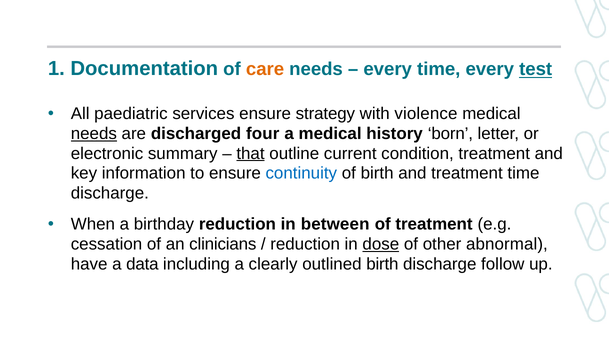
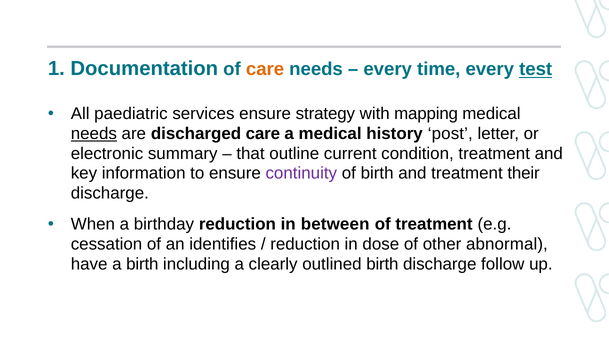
violence: violence -> mapping (426, 114)
discharged four: four -> care (263, 134)
born: born -> post (450, 134)
that underline: present -> none (250, 153)
continuity colour: blue -> purple (301, 173)
treatment time: time -> their (524, 173)
clinicians: clinicians -> identifies (223, 244)
dose underline: present -> none (381, 244)
a data: data -> birth (142, 264)
